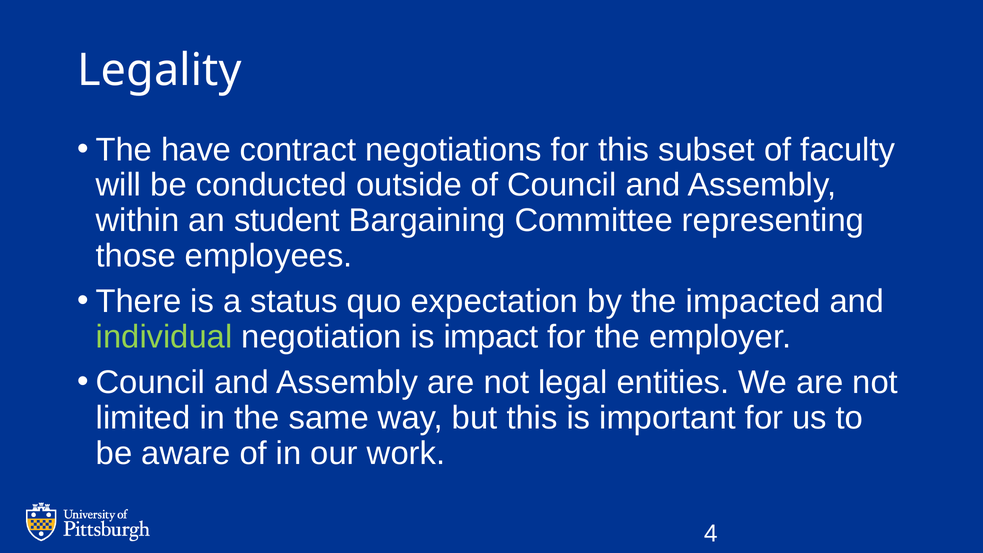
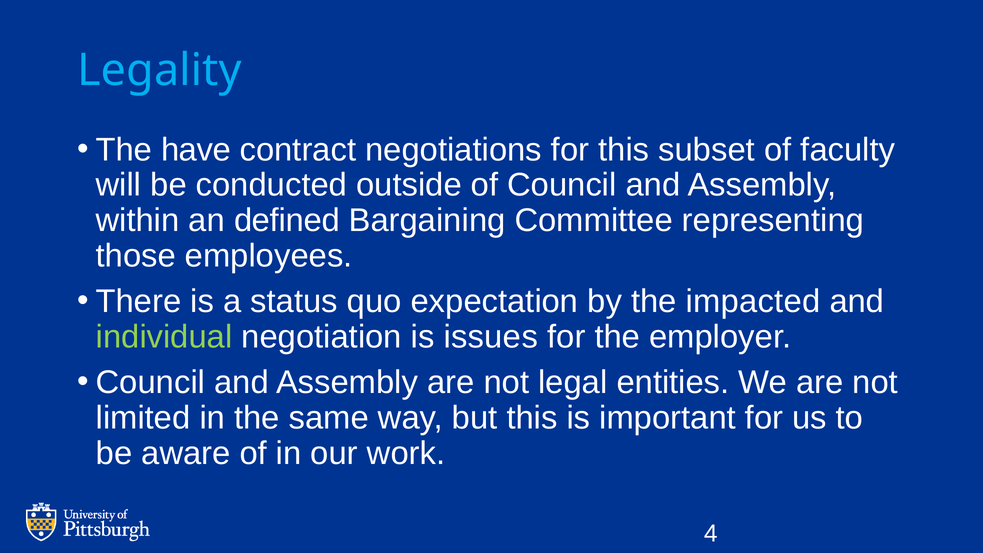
Legality colour: white -> light blue (160, 70)
student: student -> defined (287, 220)
impact: impact -> issues (491, 337)
